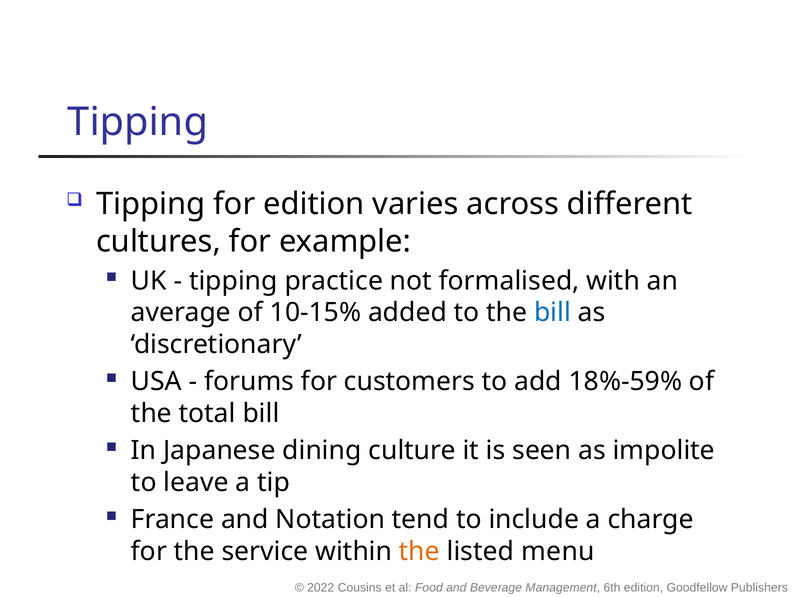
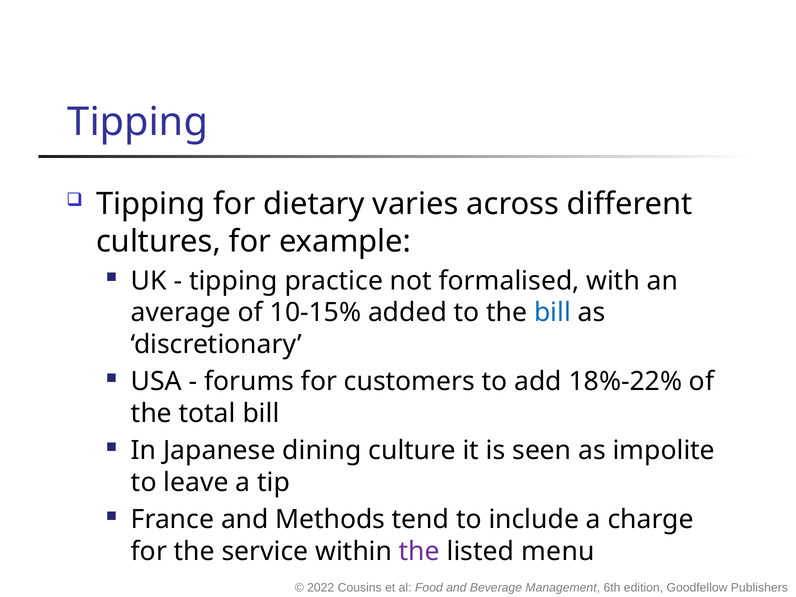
for edition: edition -> dietary (314, 204)
18%-59%: 18%-59% -> 18%-22% (625, 382)
Notation: Notation -> Methods (330, 520)
the colour: orange -> purple (419, 551)
